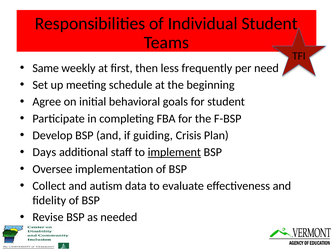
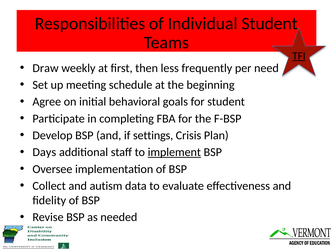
TFI underline: none -> present (299, 56)
Same: Same -> Draw (46, 68)
guiding: guiding -> settings (153, 135)
